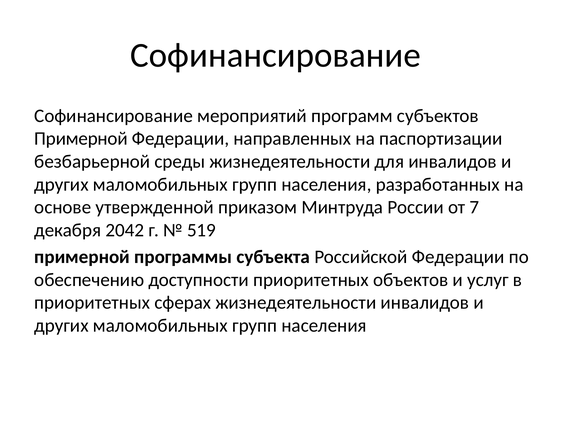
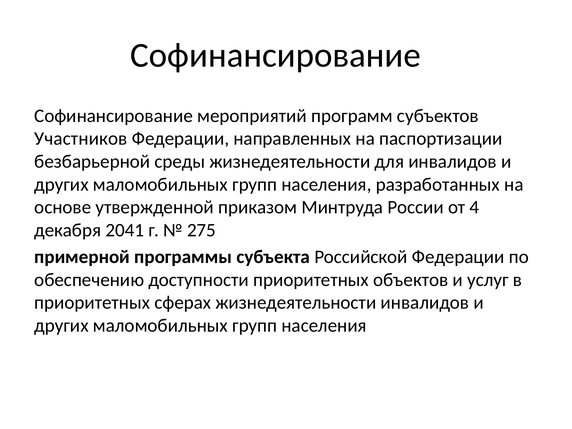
Примерной: Примерной -> Участников (81, 139)
7: 7 -> 4 (474, 207)
2042: 2042 -> 2041 (125, 230)
519: 519 -> 275 (201, 230)
